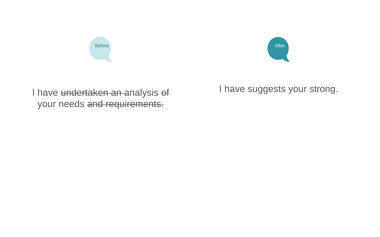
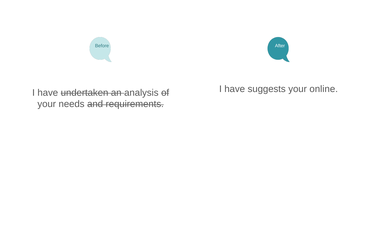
strong: strong -> online (324, 89)
